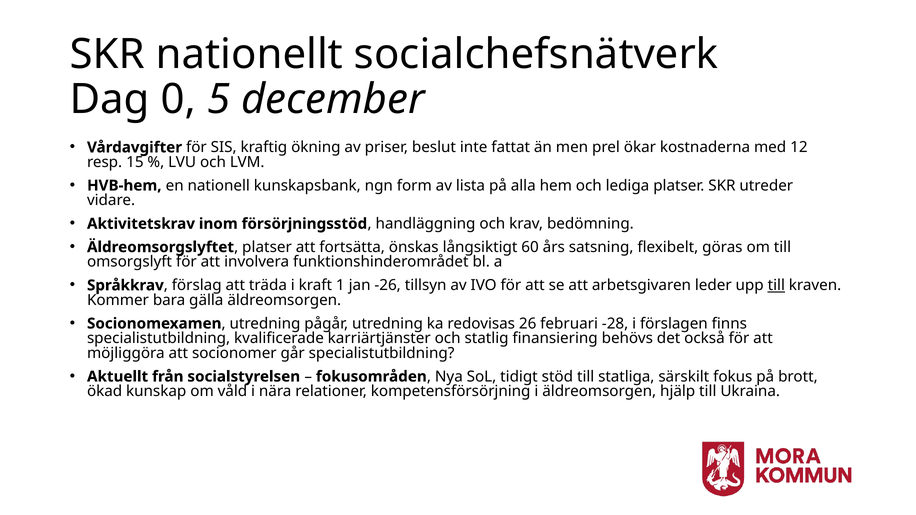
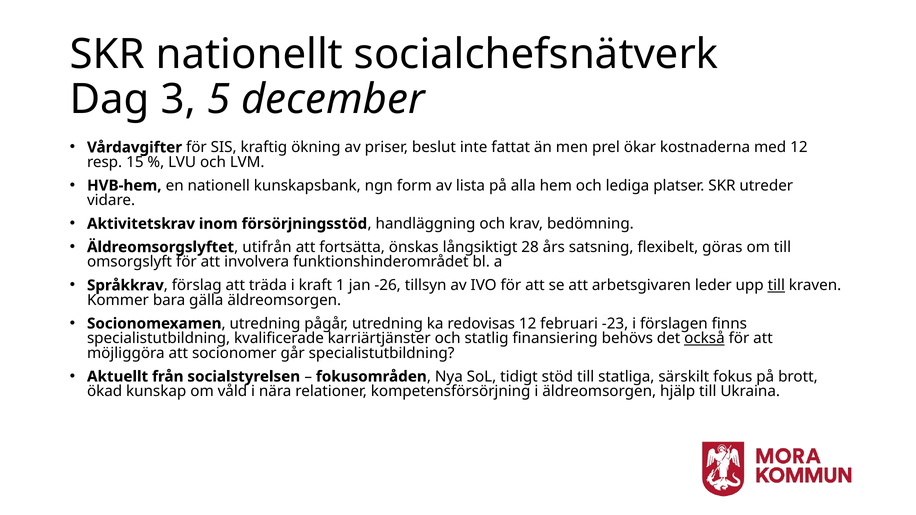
0: 0 -> 3 (178, 100)
Äldreomsorgslyftet platser: platser -> utifrån (267, 247)
60: 60 -> 28 (530, 247)
redovisas 26: 26 -> 12 (528, 324)
-28: -28 -> -23 (615, 324)
också underline: none -> present (704, 339)
